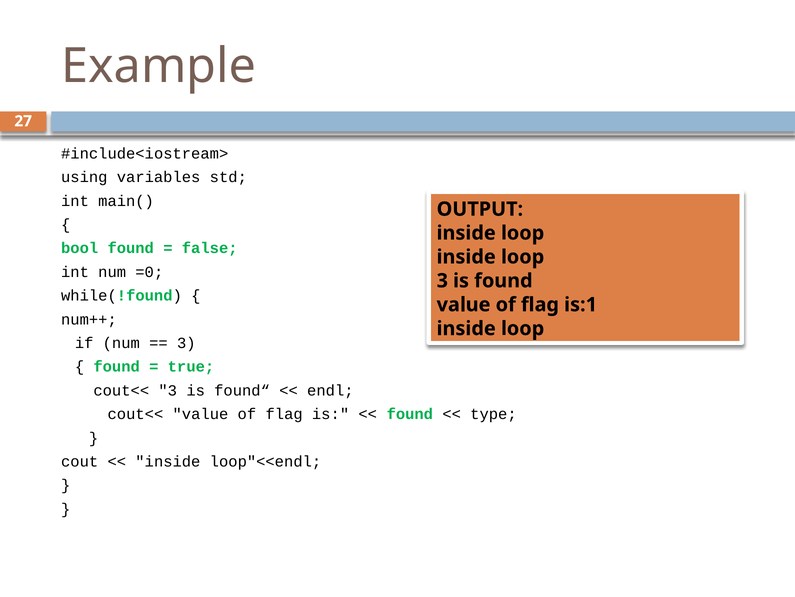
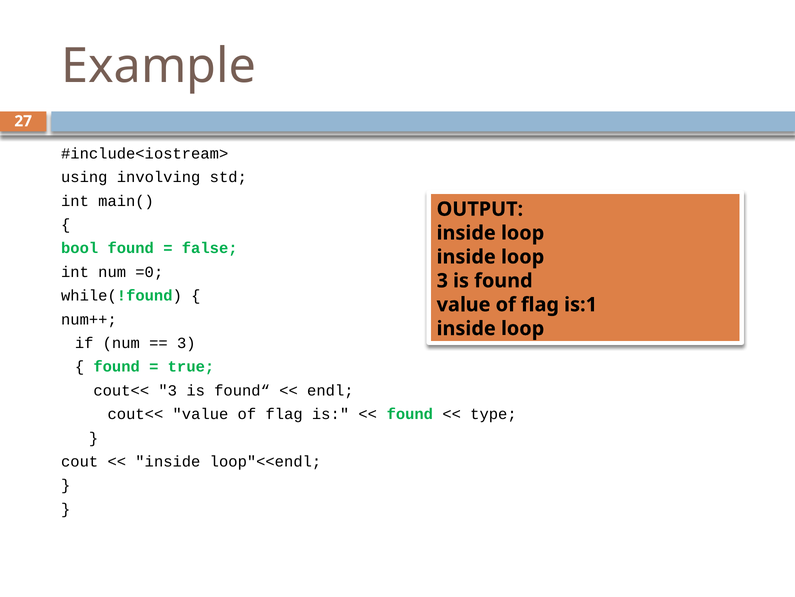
variables: variables -> involving (159, 177)
